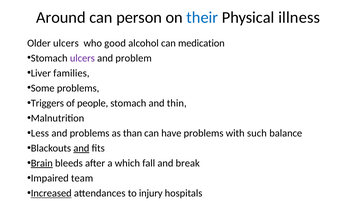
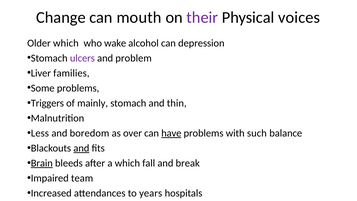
Around: Around -> Change (61, 17)
person: person -> mouth (139, 17)
their colour: blue -> purple (202, 17)
illness: illness -> voices (299, 17)
Older ulcers: ulcers -> which (66, 43)
good: good -> wake (115, 43)
medication: medication -> depression (201, 43)
people: people -> mainly (93, 103)
and problems: problems -> boredom (89, 133)
than: than -> over (133, 133)
have underline: none -> present (171, 133)
Increased underline: present -> none (51, 193)
injury: injury -> years (151, 193)
